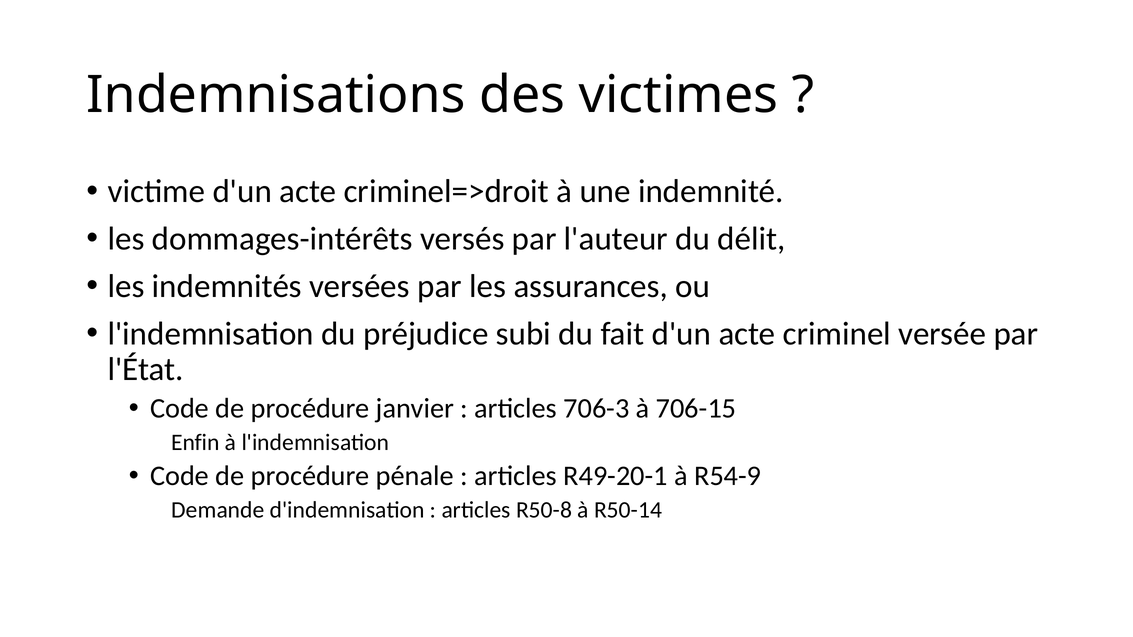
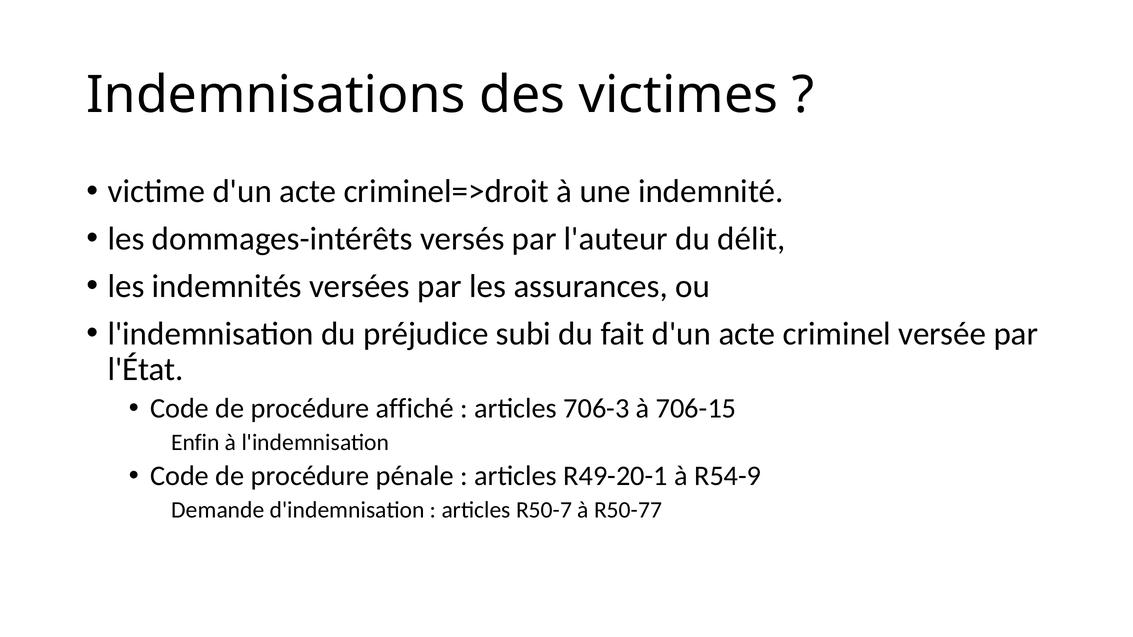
janvier: janvier -> affiché (415, 408)
R50-8: R50-8 -> R50-7 (544, 510)
R50-14: R50-14 -> R50-77 (628, 510)
